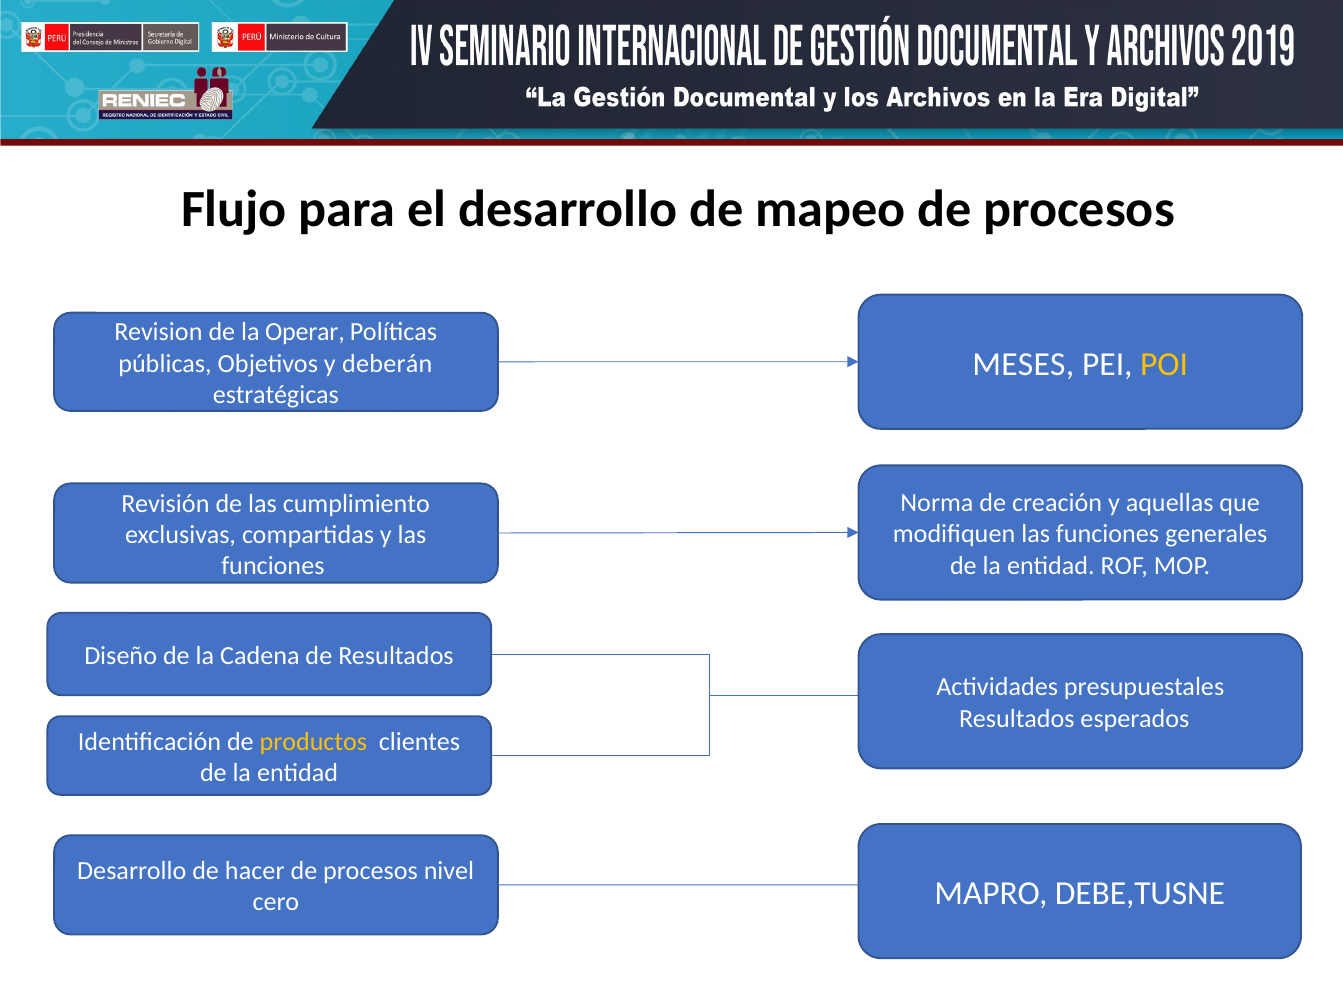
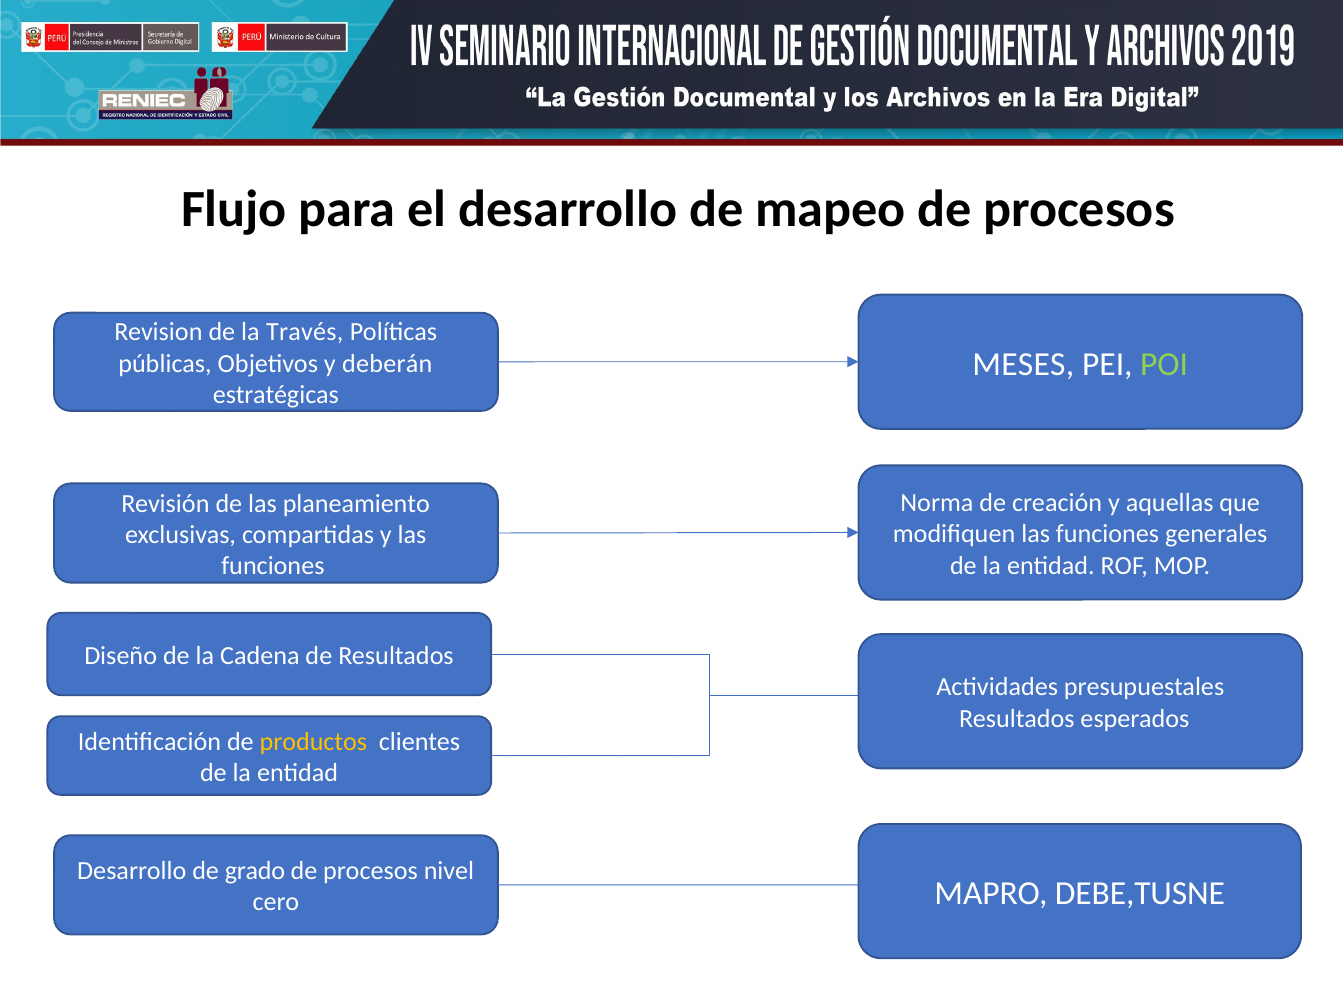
Operar: Operar -> Través (305, 332)
POI colour: yellow -> light green (1164, 364)
cumplimiento: cumplimiento -> planeamiento (356, 504)
hacer: hacer -> grado (255, 871)
